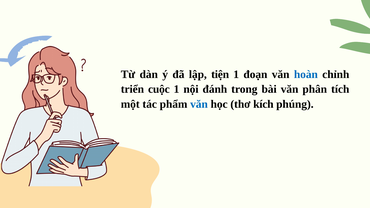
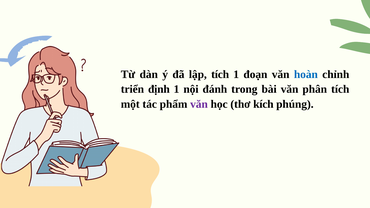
lập tiện: tiện -> tích (220, 74)
cuộc: cuộc -> định (159, 89)
văn colour: blue -> purple (199, 104)
